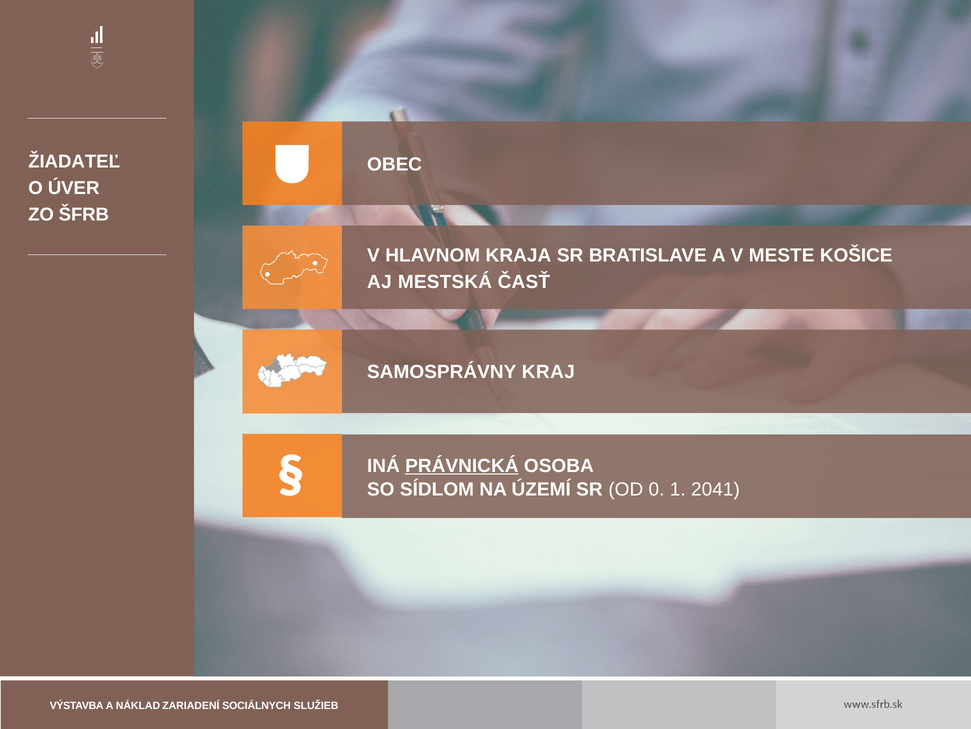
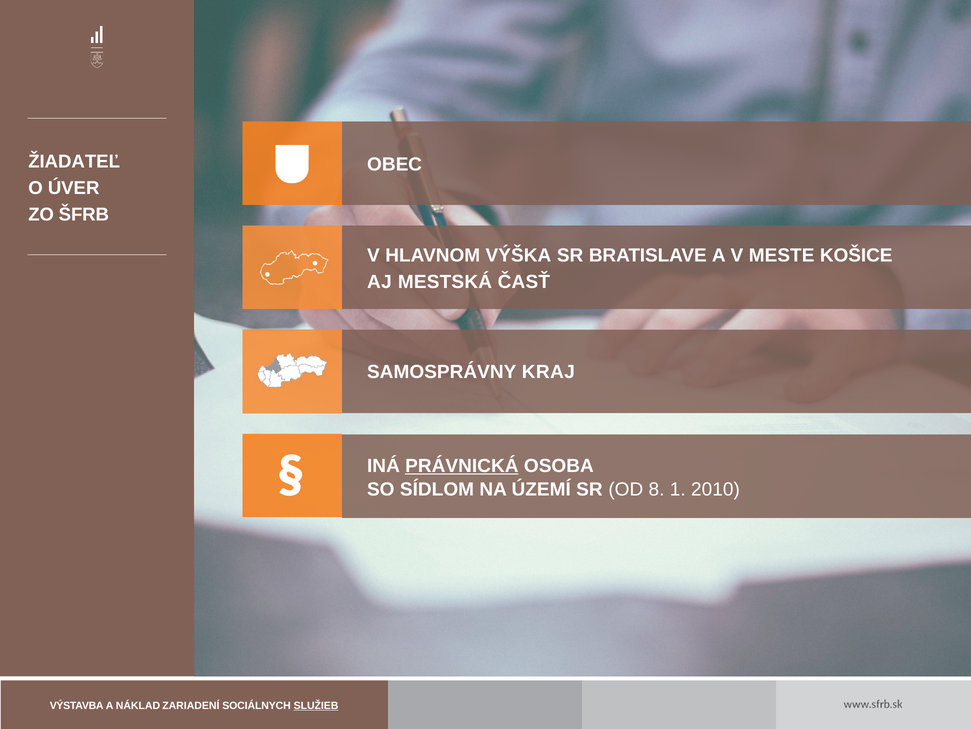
KRAJA: KRAJA -> VÝŠKA (518, 255)
0: 0 -> 8 (657, 489)
2041: 2041 -> 2010 (715, 489)
SLUŽIEB underline: none -> present (316, 705)
